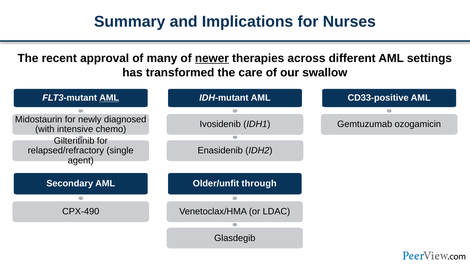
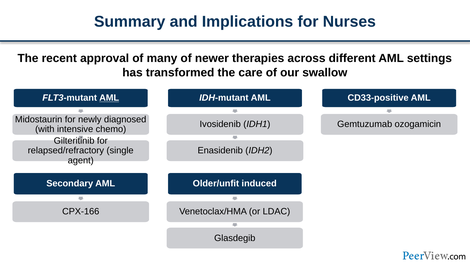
newer underline: present -> none (212, 59)
through: through -> induced (259, 184)
CPX-490: CPX-490 -> CPX-166 (81, 212)
